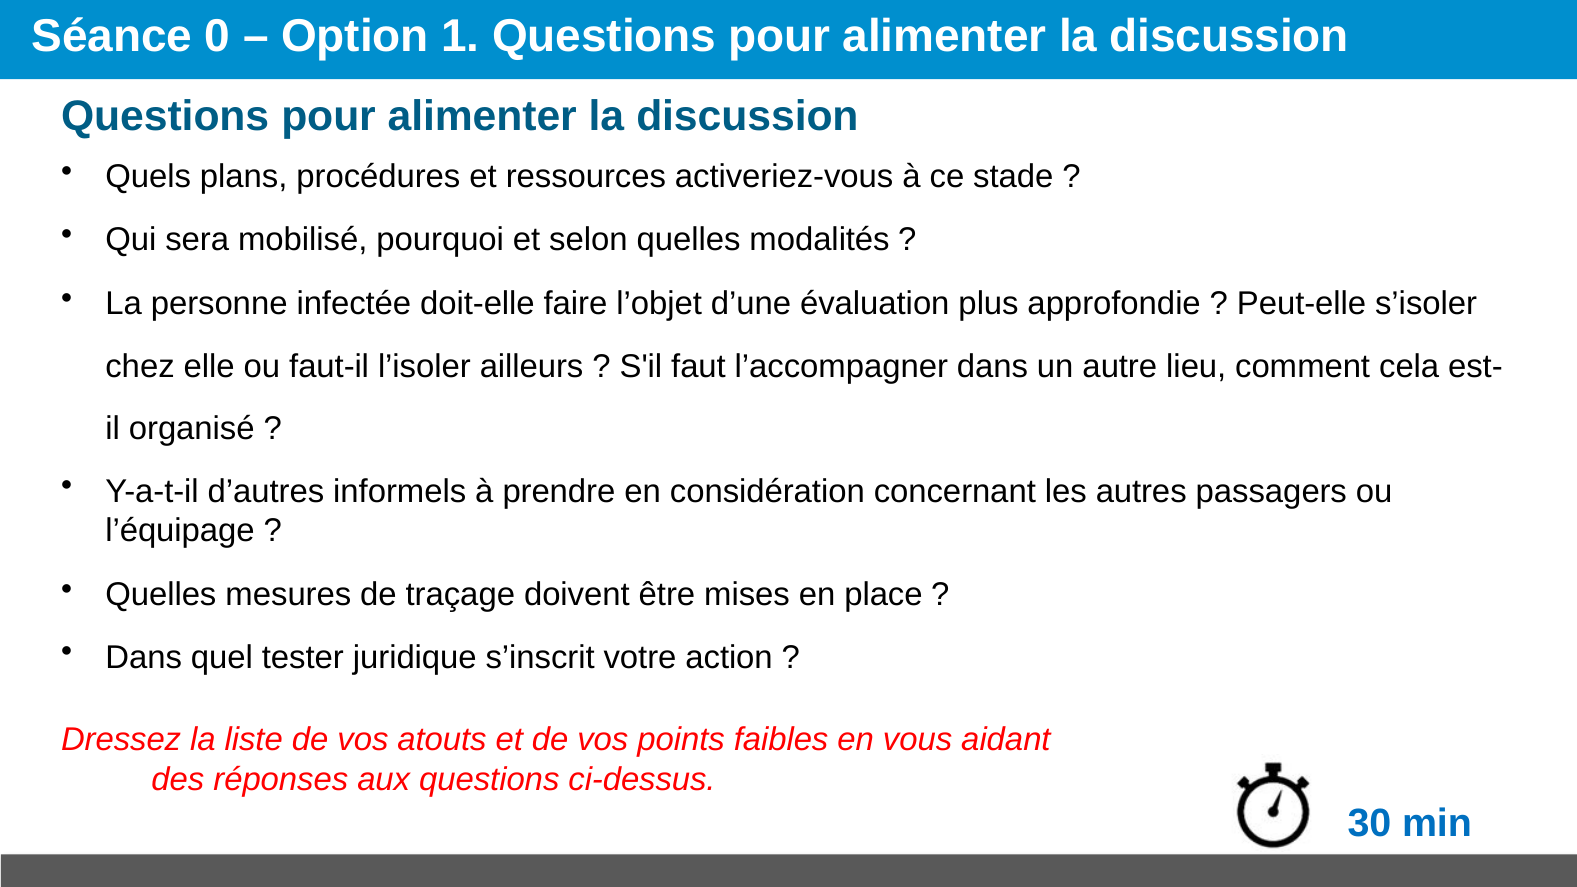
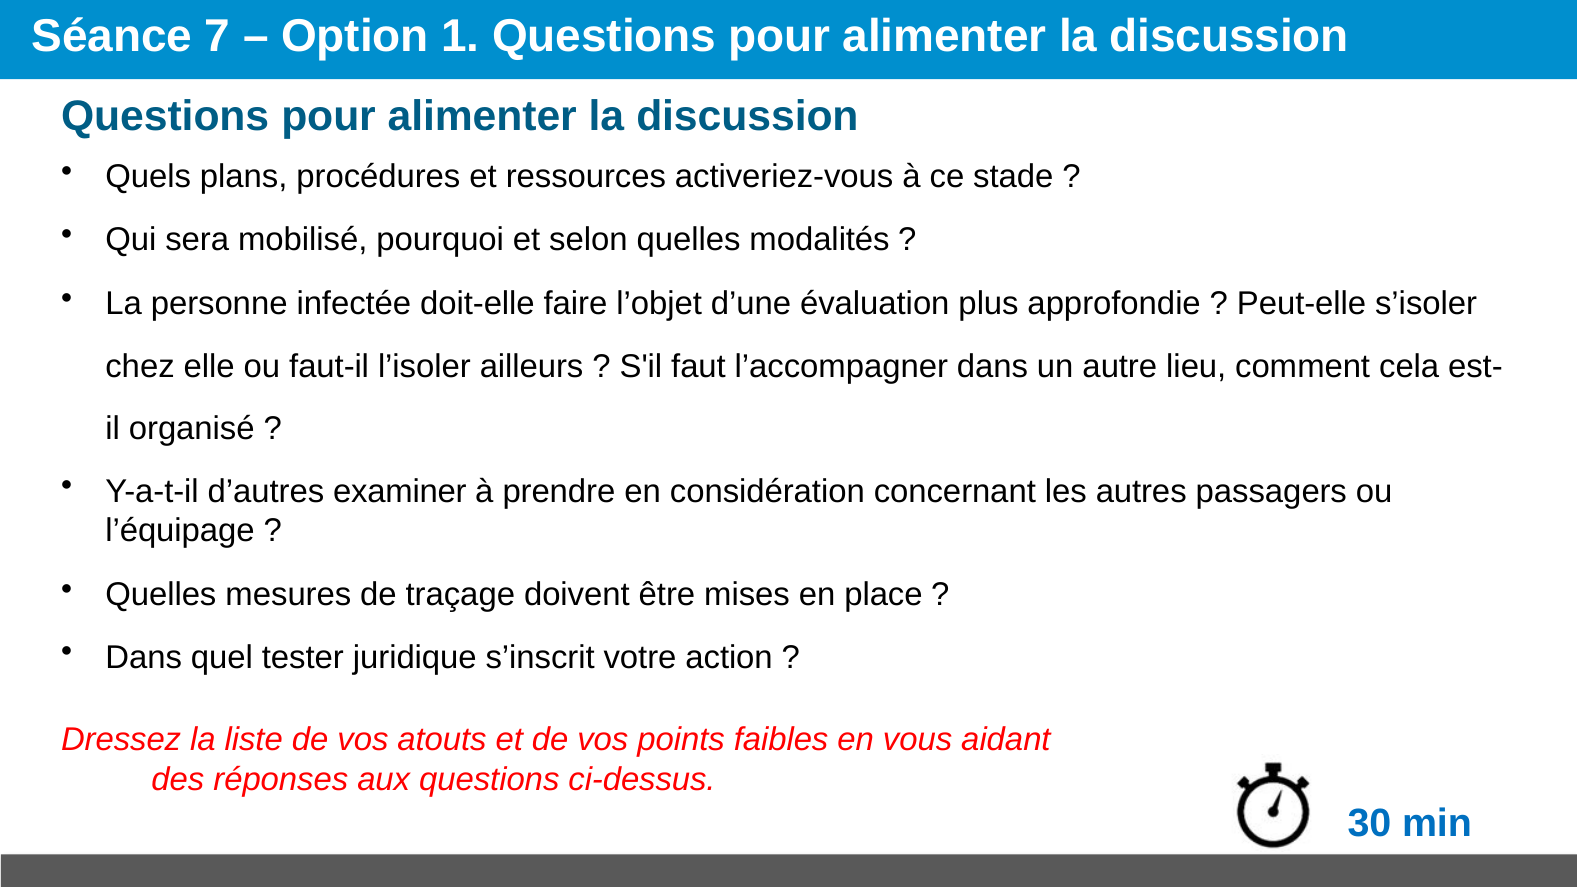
0: 0 -> 7 (218, 36)
informels: informels -> examiner (400, 491)
